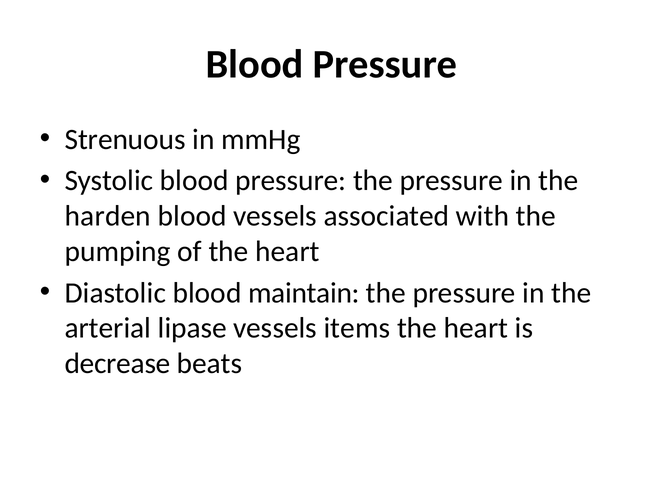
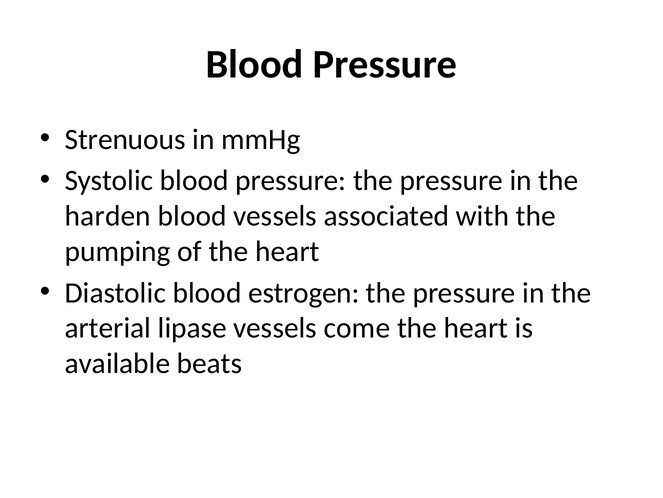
maintain: maintain -> estrogen (304, 292)
items: items -> come (357, 328)
decrease: decrease -> available (117, 363)
